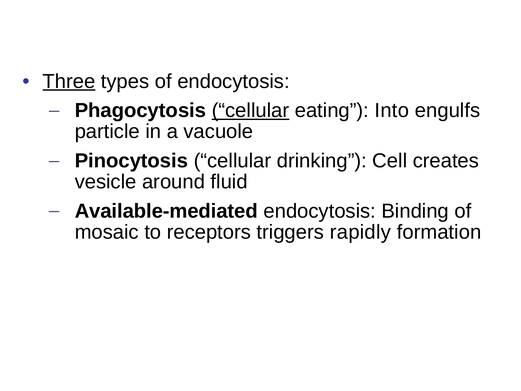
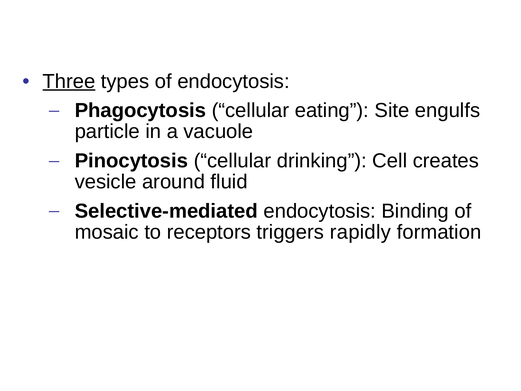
cellular underline: present -> none (250, 111)
Into: Into -> Site (392, 111)
Available-mediated: Available-mediated -> Selective-mediated (166, 211)
